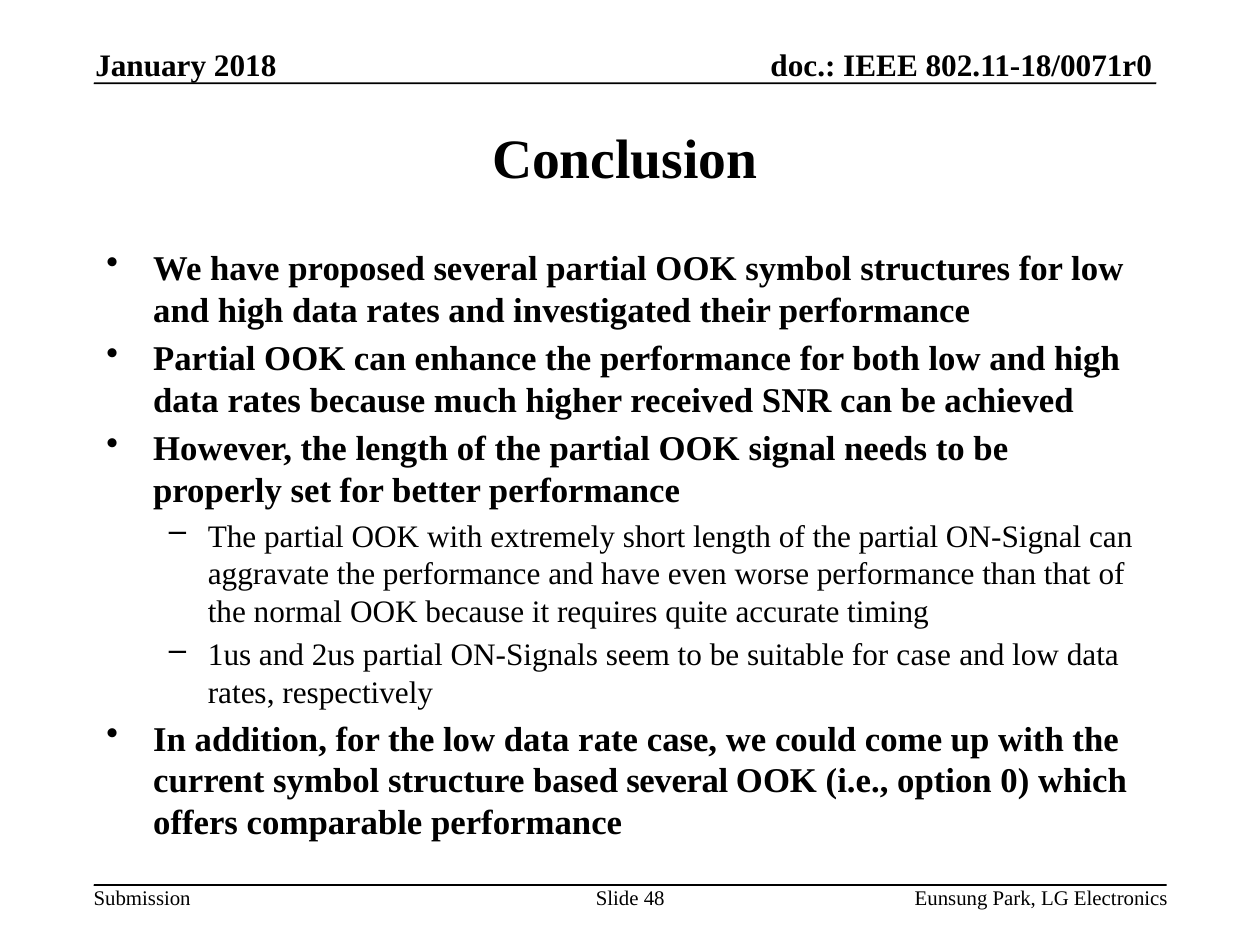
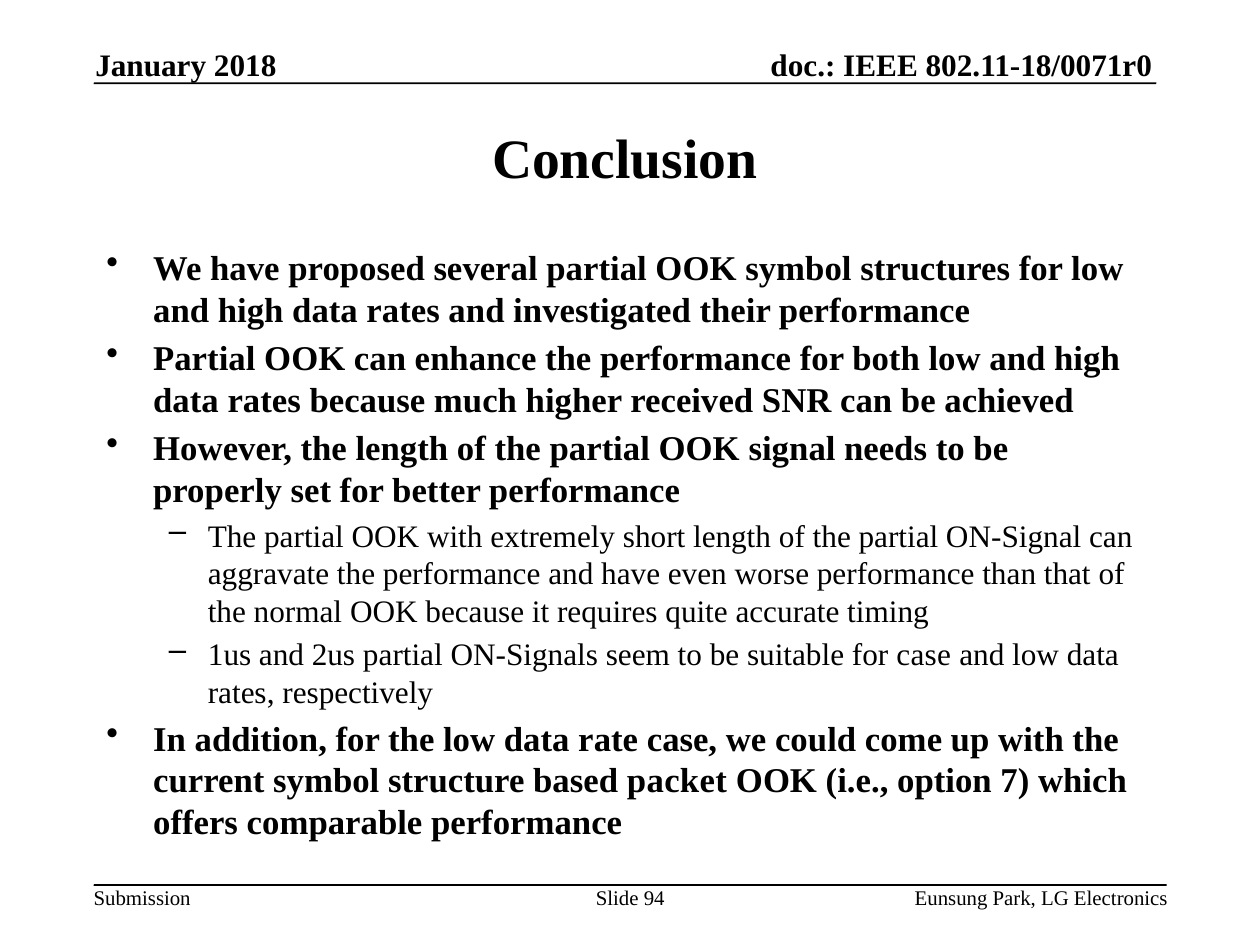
based several: several -> packet (677, 782)
0: 0 -> 7 (1015, 782)
48: 48 -> 94 (654, 899)
